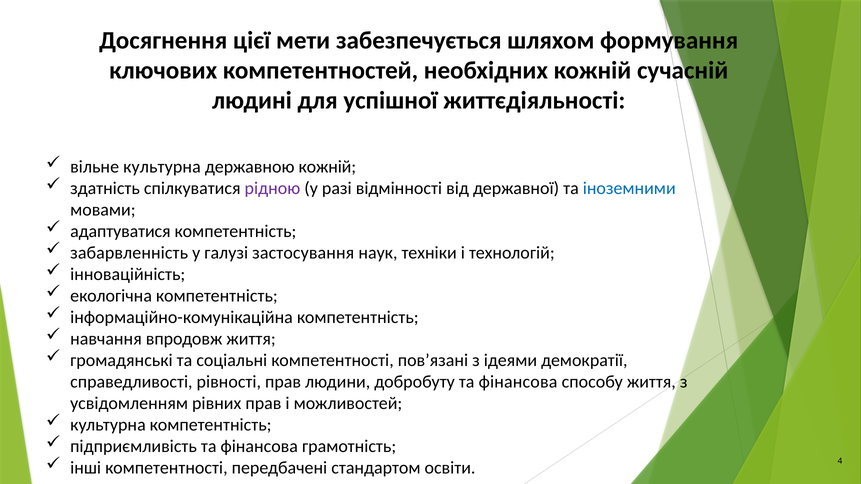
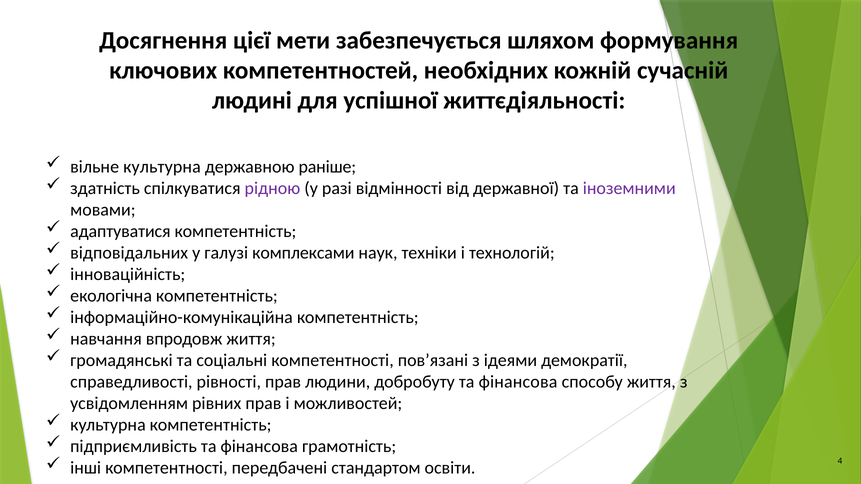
державною кожній: кожній -> раніше (327, 167)
іноземними colour: blue -> purple (629, 188)
забарвленність: забарвленність -> відповідальних (129, 253)
застосування: застосування -> комплексами (303, 253)
